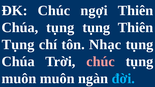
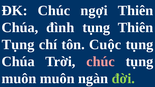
Chúa tụng: tụng -> đình (60, 28)
Nhạc: Nhạc -> Cuộc (105, 45)
đời colour: light blue -> light green (123, 79)
